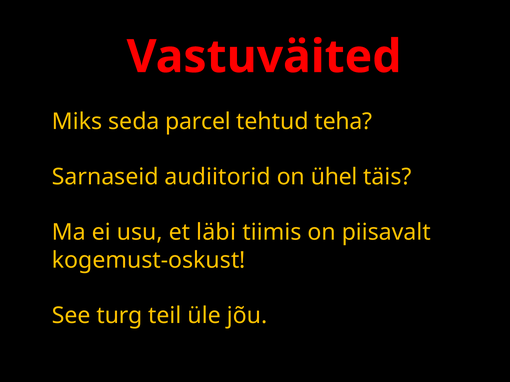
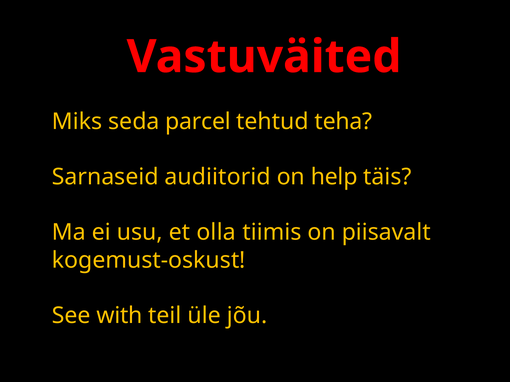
ühel: ühel -> help (334, 177)
läbi: läbi -> olla (216, 233)
turg: turg -> with (120, 316)
